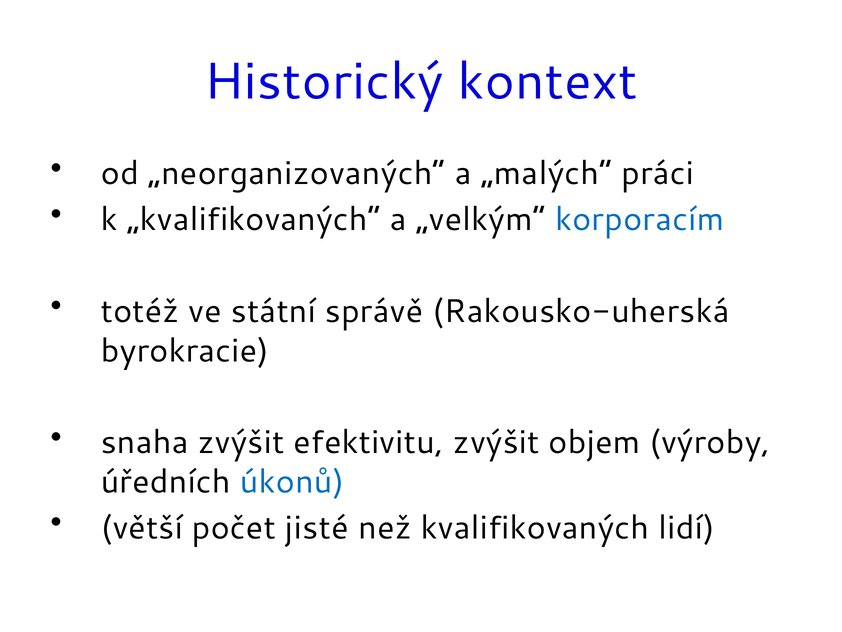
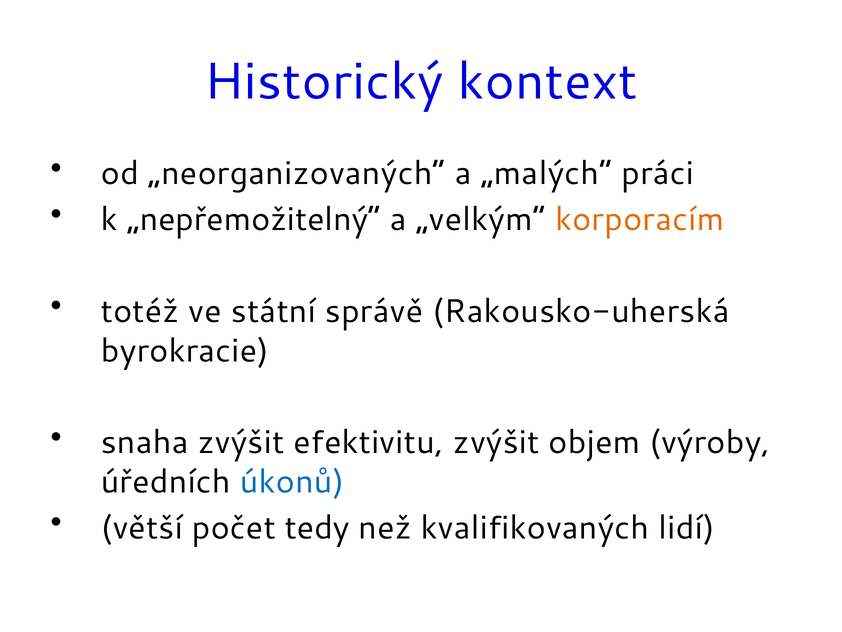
„kvalifikovaných“: „kvalifikovaných“ -> „nepřemožitelný“ (254, 219)
korporacím colour: blue -> orange (640, 219)
jisté: jisté -> tedy (317, 527)
